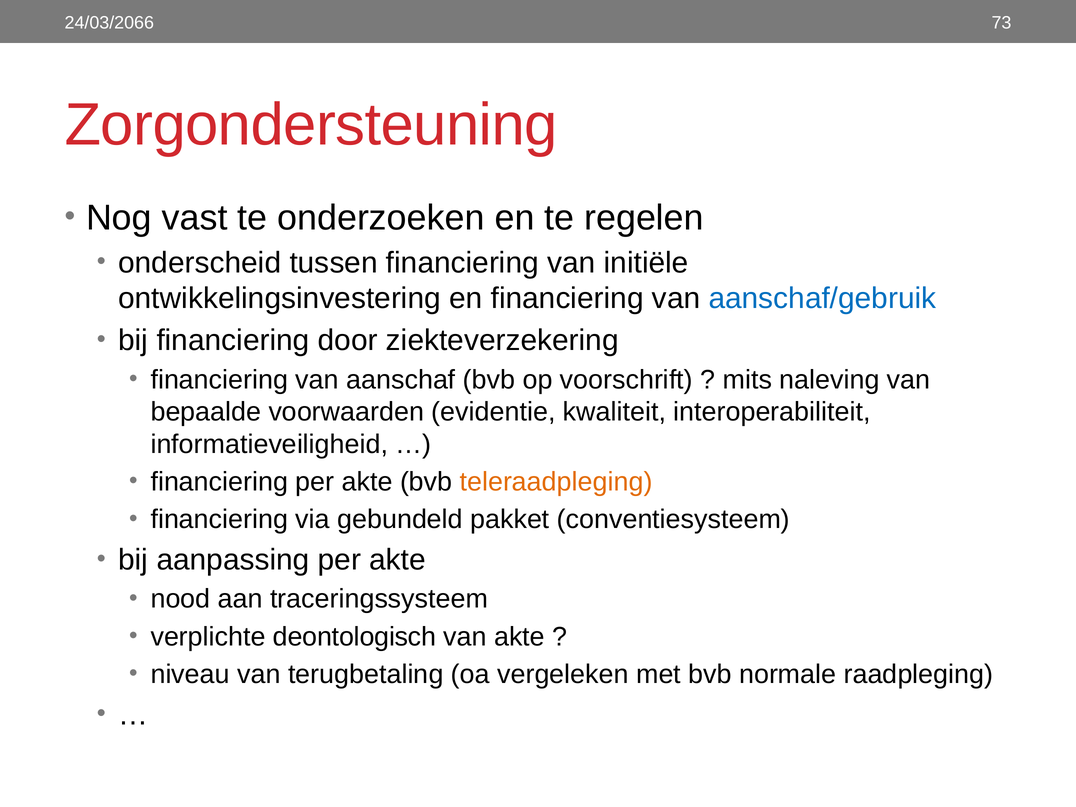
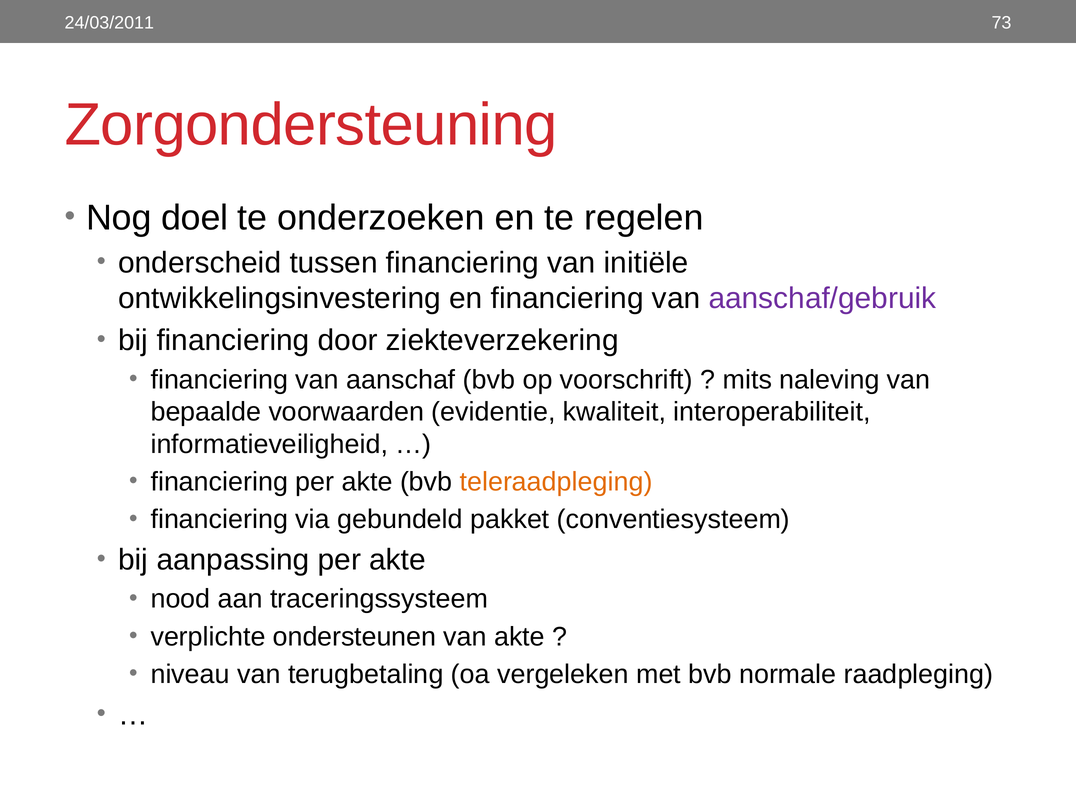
24/03/2066: 24/03/2066 -> 24/03/2011 (109, 23)
vast: vast -> doel (195, 218)
aanschaf/gebruik colour: blue -> purple (822, 299)
deontologisch: deontologisch -> ondersteunen (355, 637)
